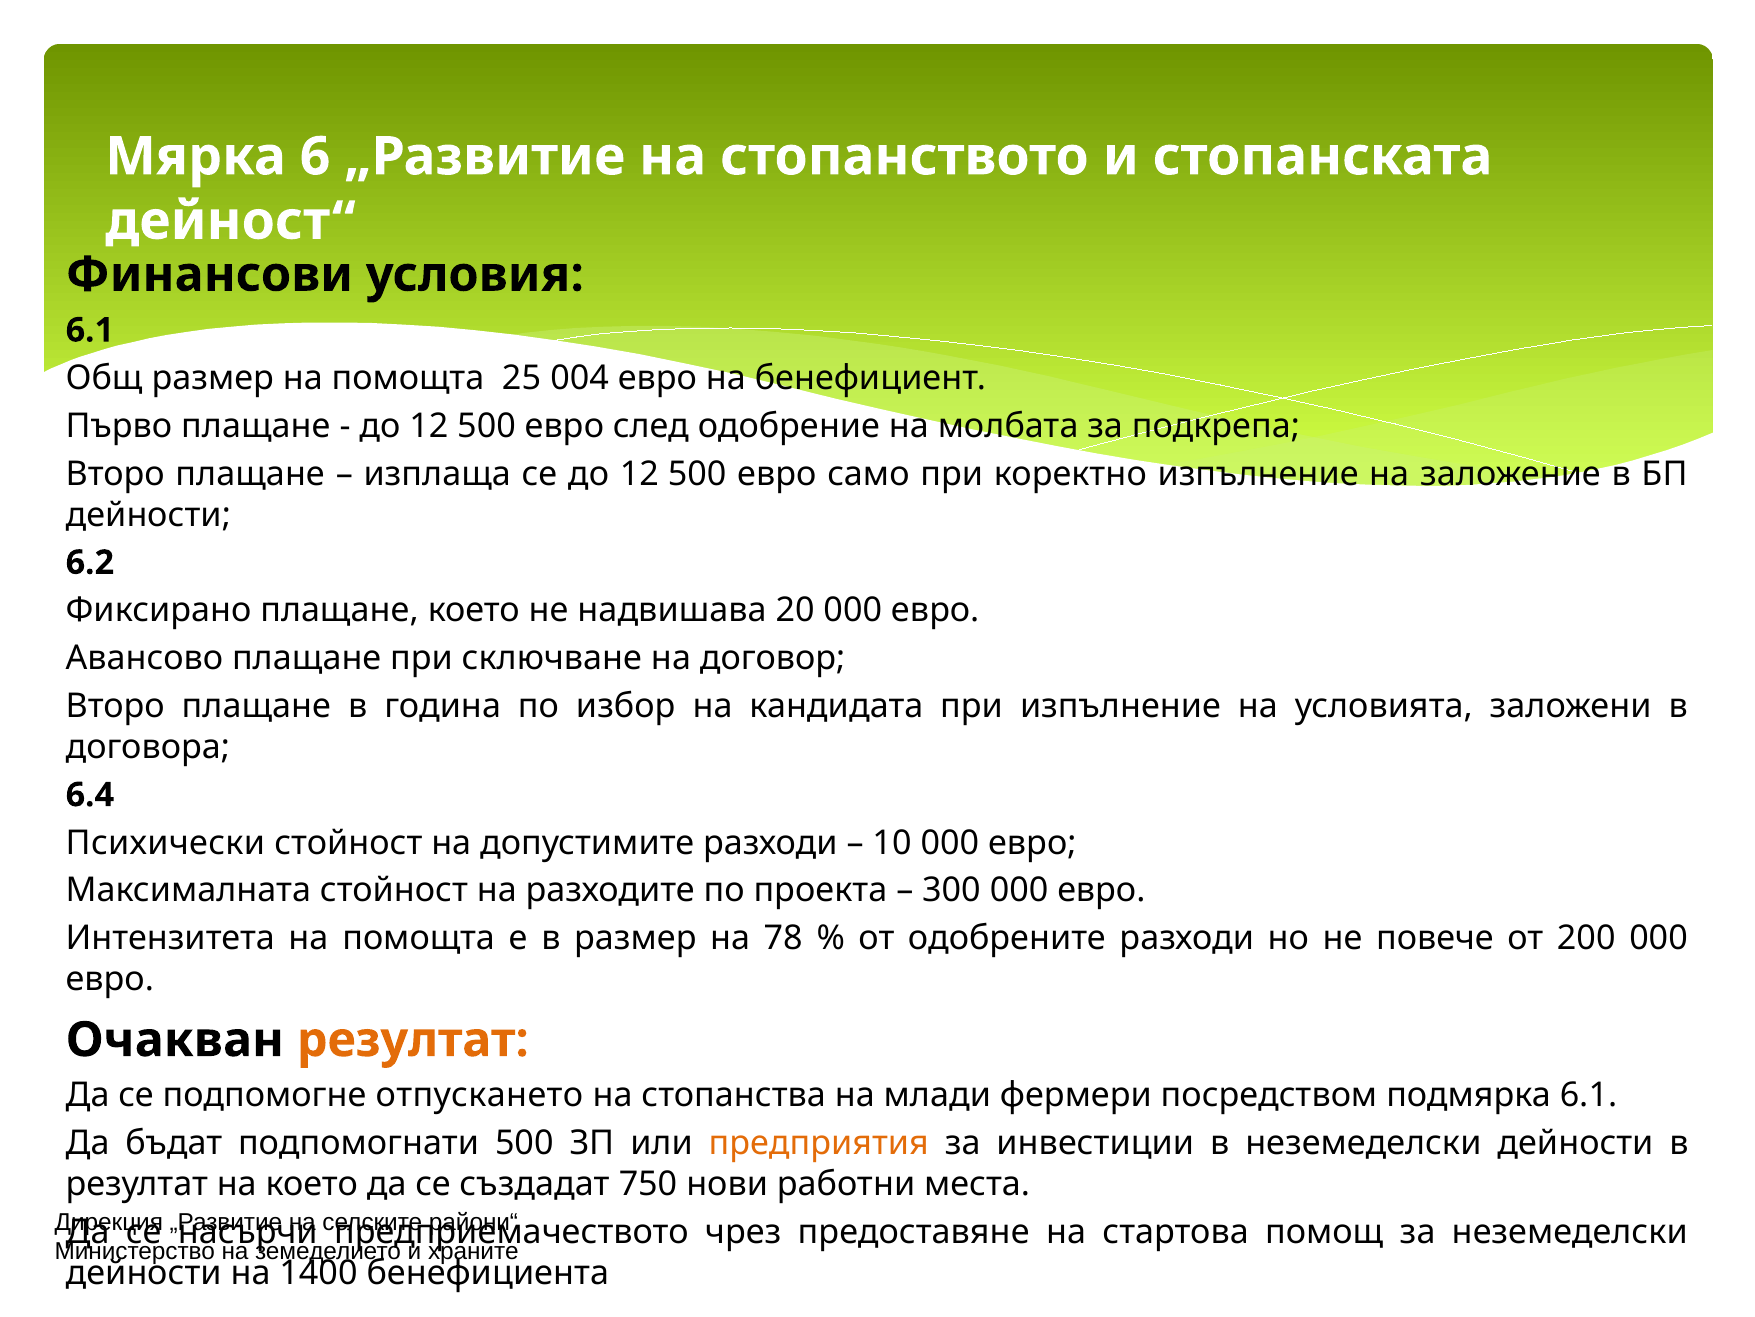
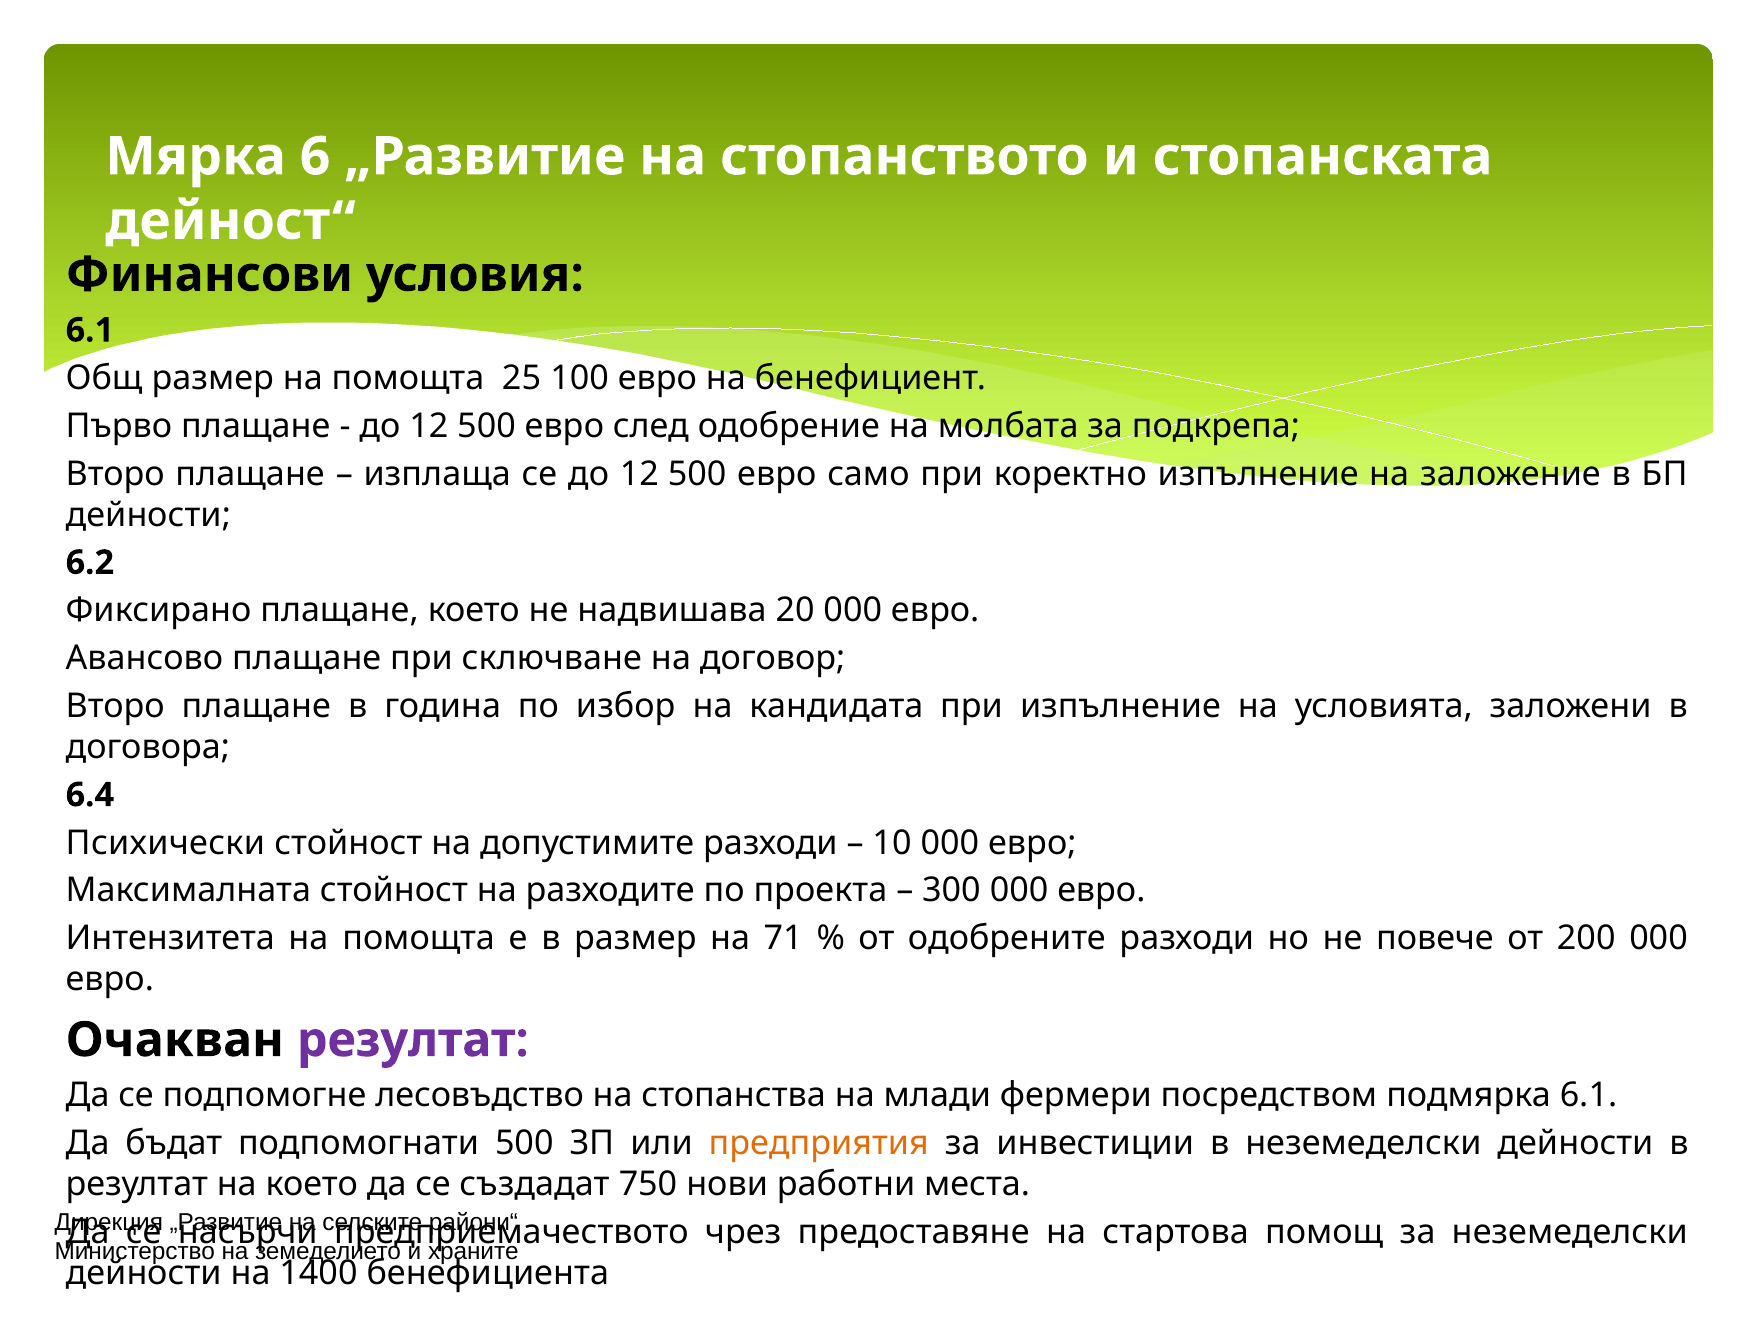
004: 004 -> 100 (580, 378)
78: 78 -> 71 (783, 938)
резултат colour: orange -> purple (413, 1039)
отпускането: отпускането -> лесовъдство (480, 1095)
